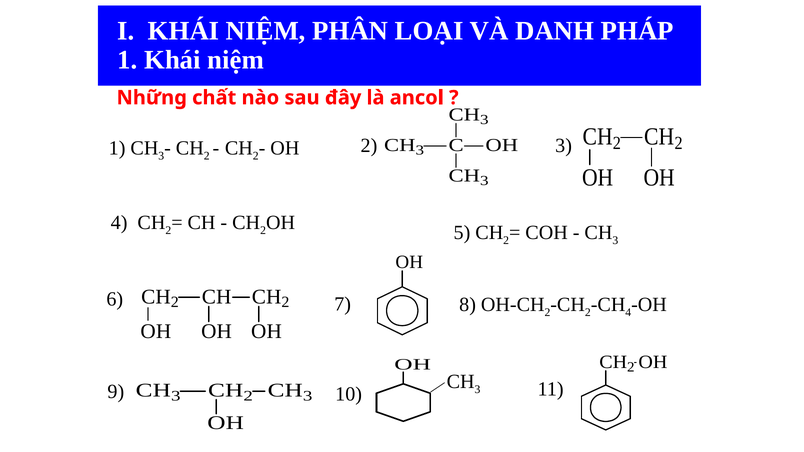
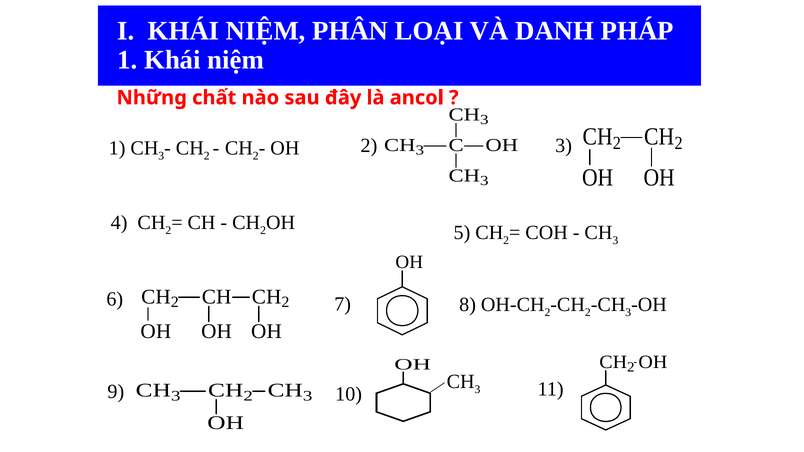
4: 4 -> 3 (628, 313)
